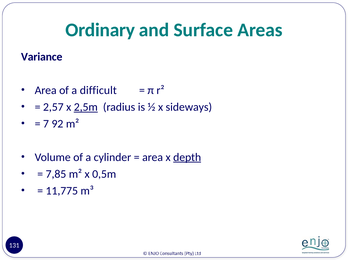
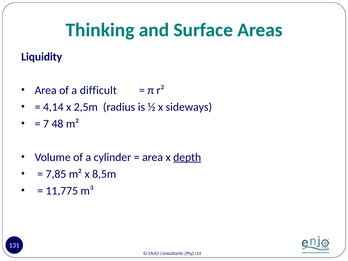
Ordinary: Ordinary -> Thinking (100, 30)
Variance: Variance -> Liquidity (42, 57)
2,57: 2,57 -> 4,14 (53, 107)
2,5m underline: present -> none (86, 107)
92: 92 -> 48 (57, 124)
0,5m: 0,5m -> 8,5m (104, 174)
